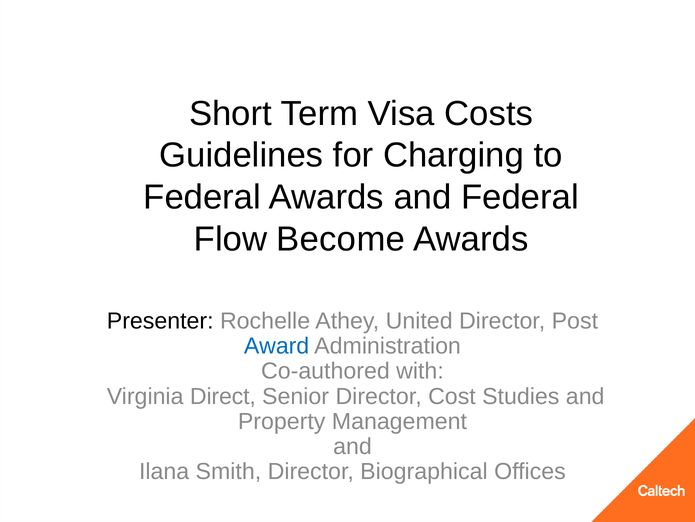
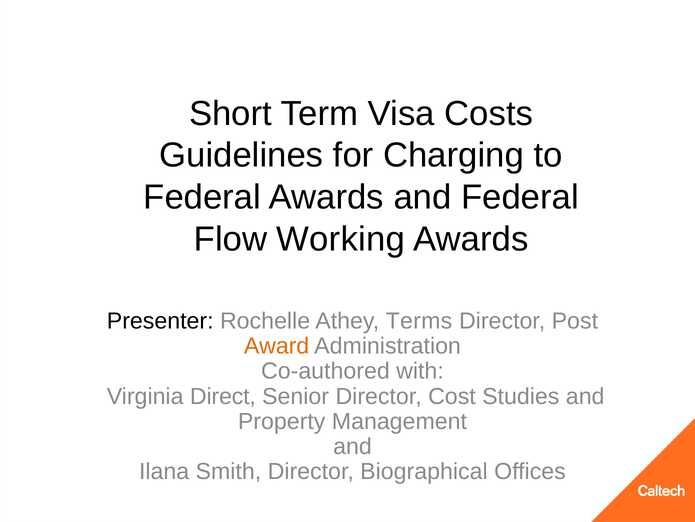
Become: Become -> Working (341, 239)
United: United -> Terms (419, 321)
Award colour: blue -> orange (277, 346)
